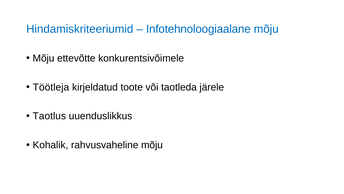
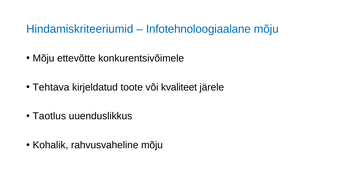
Töötleja: Töötleja -> Tehtava (51, 87)
taotleda: taotleda -> kvaliteet (179, 87)
